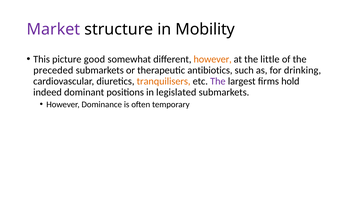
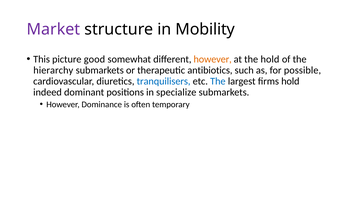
the little: little -> hold (270, 59)
preceded: preceded -> hierarchy (53, 70)
drinking: drinking -> possible (302, 70)
tranquilisers colour: orange -> blue (164, 81)
The colour: purple -> blue (218, 81)
legislated: legislated -> specialize (176, 92)
